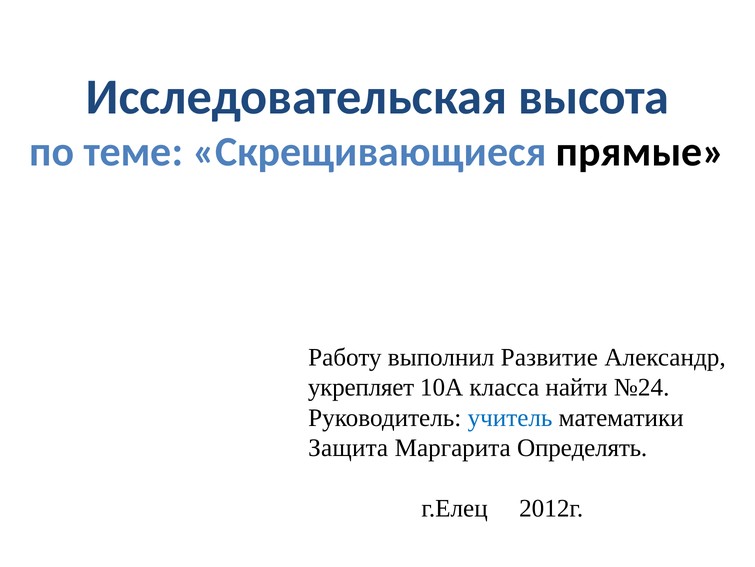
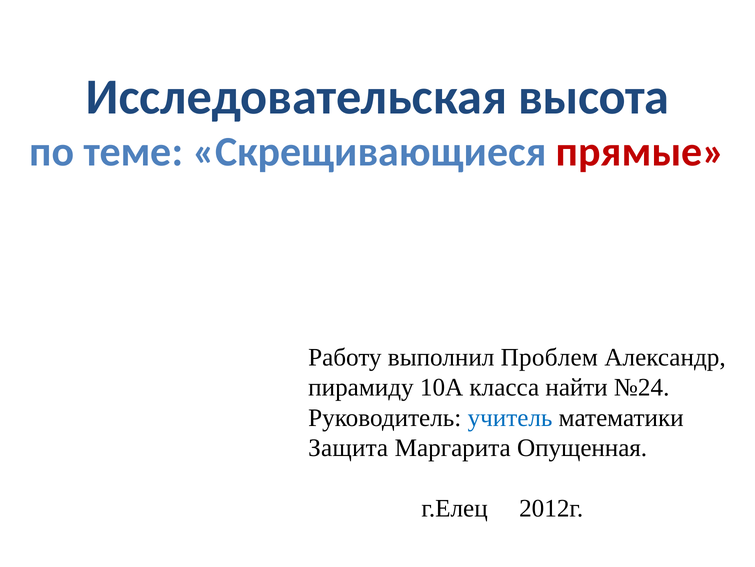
прямые colour: black -> red (640, 152)
Развитие: Развитие -> Проблем (549, 357)
укрепляет: укрепляет -> пирамиду (361, 387)
Определять: Определять -> Опущенная (582, 447)
